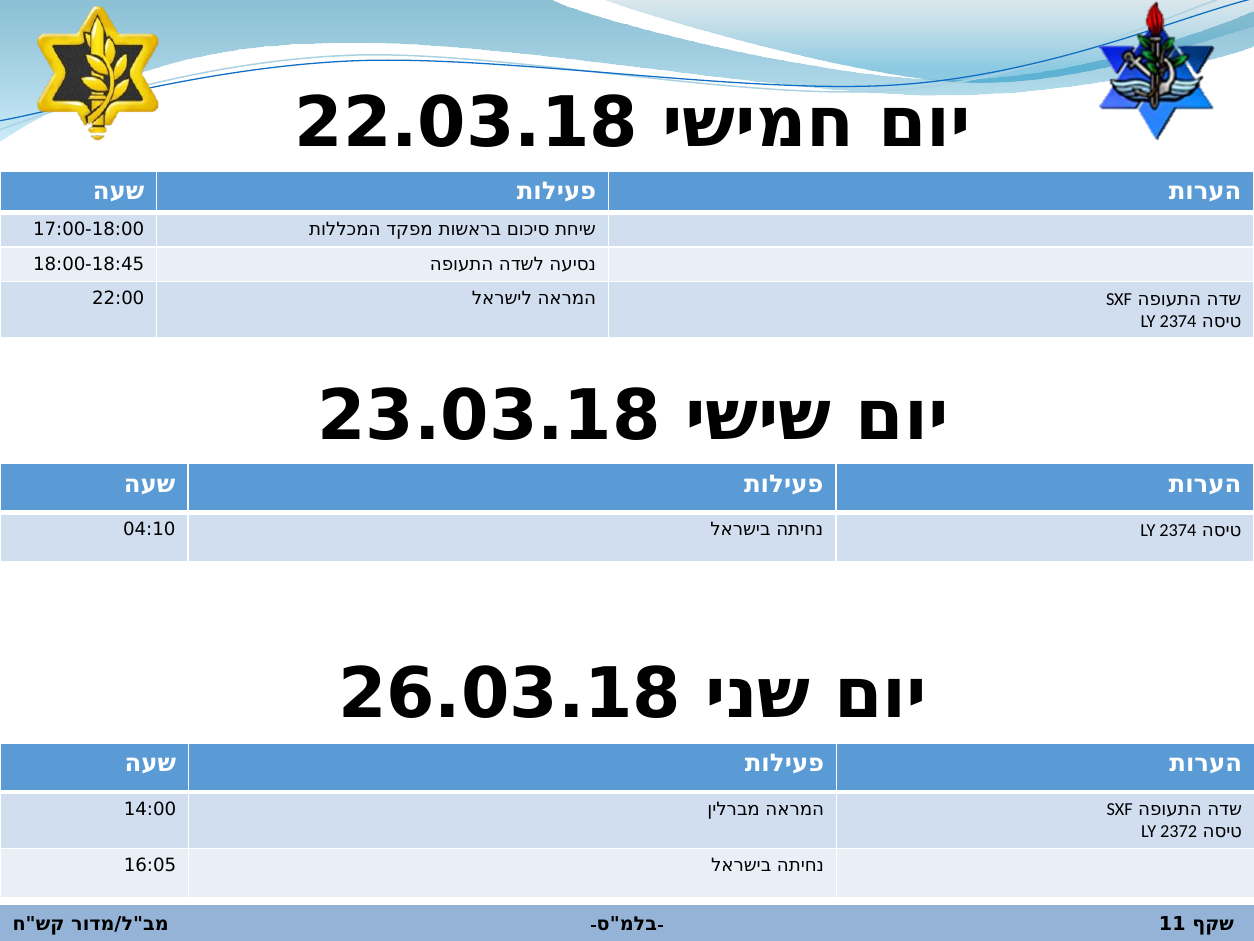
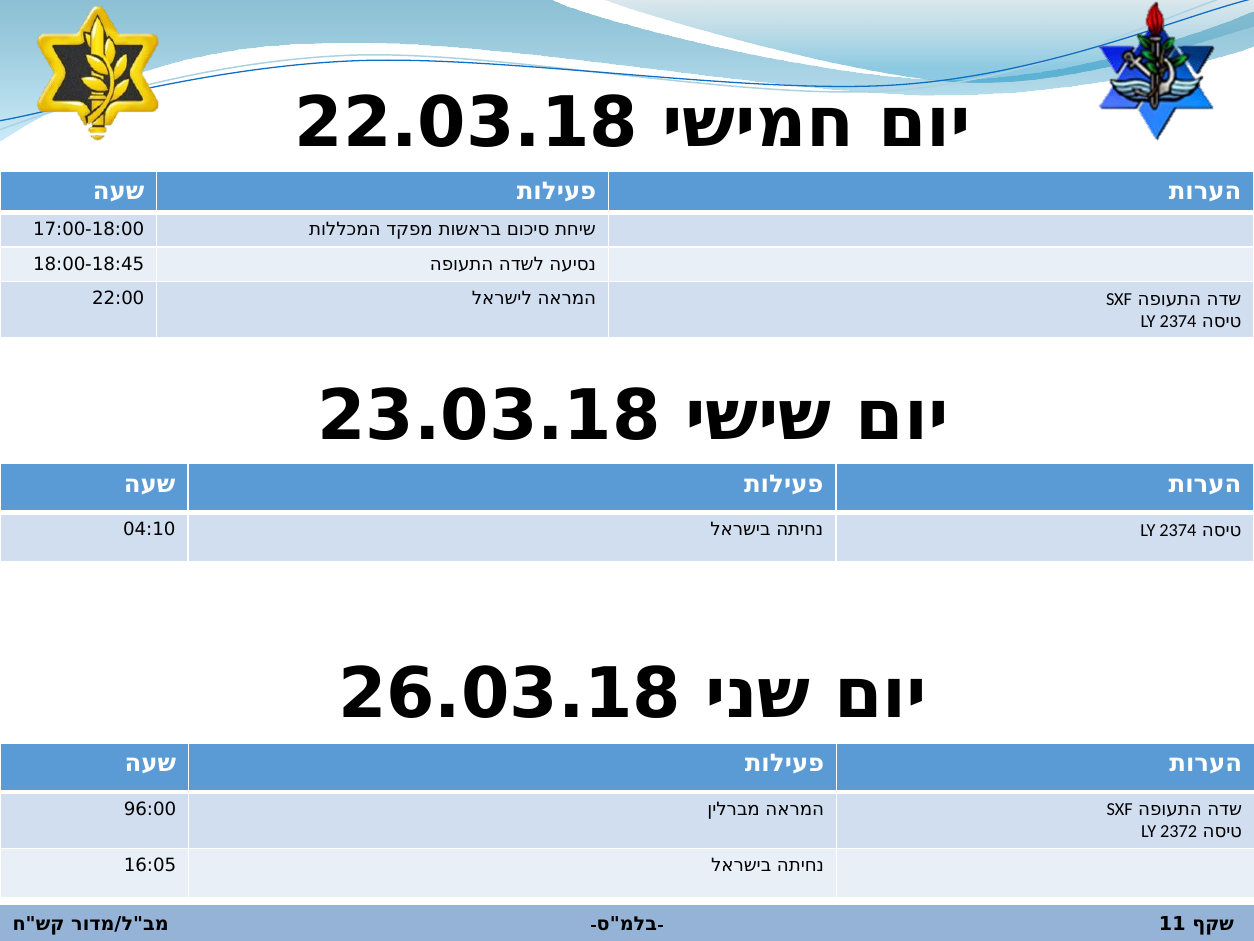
14:00: 14:00 -> 96:00 (150, 809)
